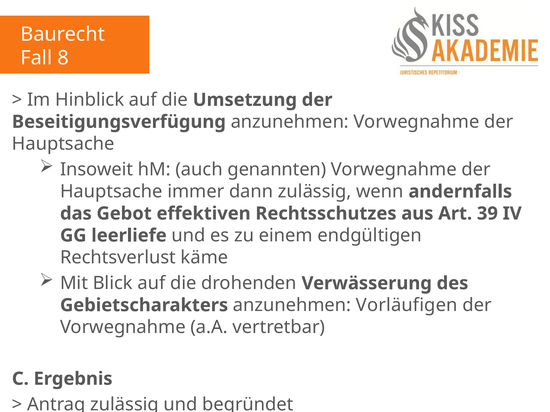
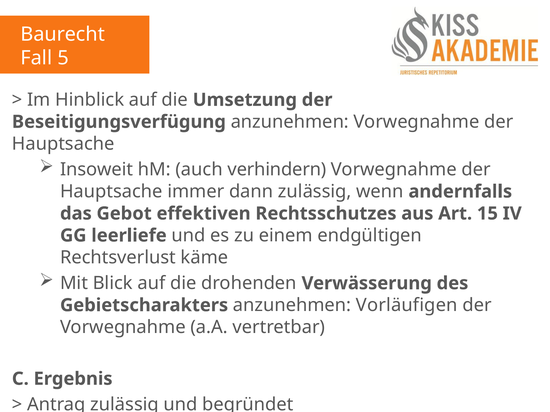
8: 8 -> 5 (63, 58)
genannten: genannten -> verhindern (277, 170)
39: 39 -> 15 (487, 214)
